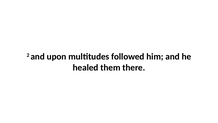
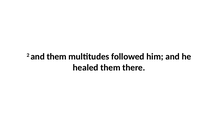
and upon: upon -> them (57, 56)
